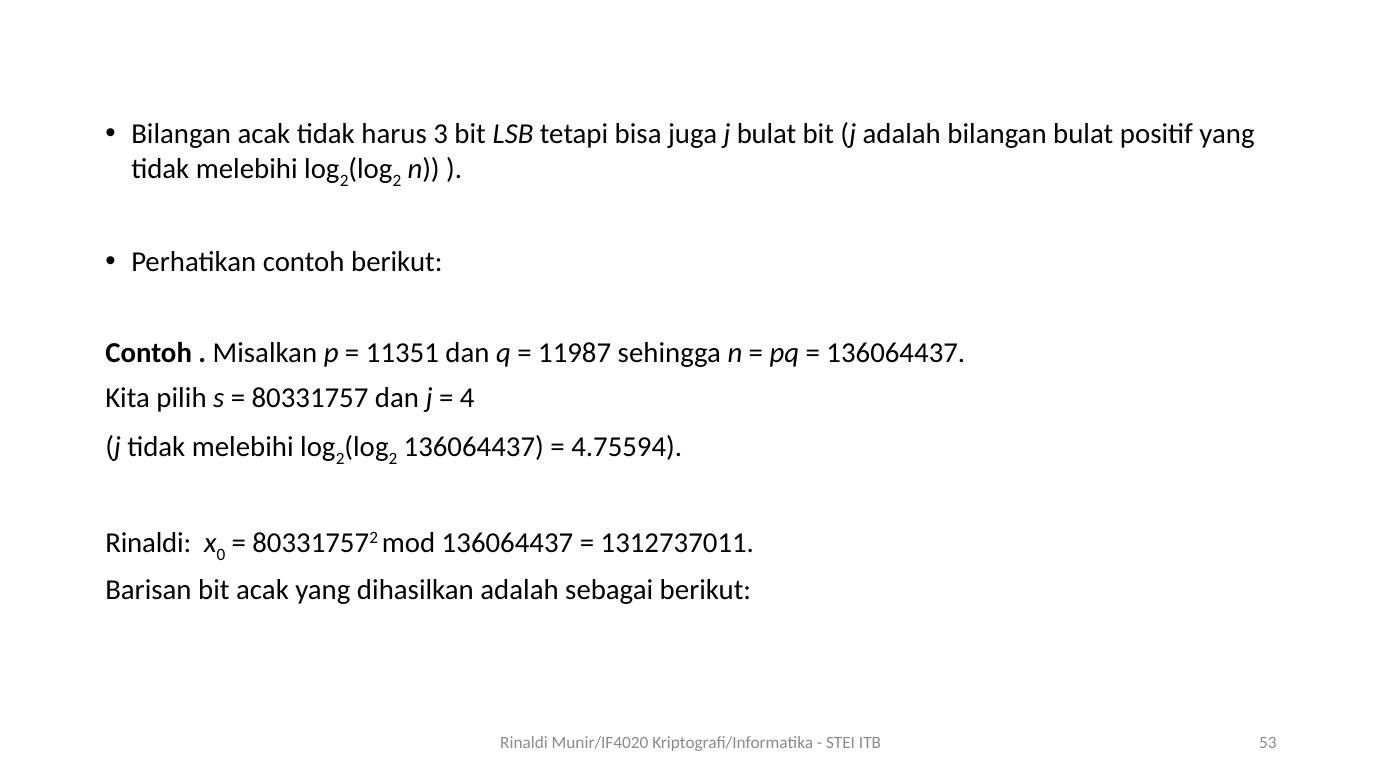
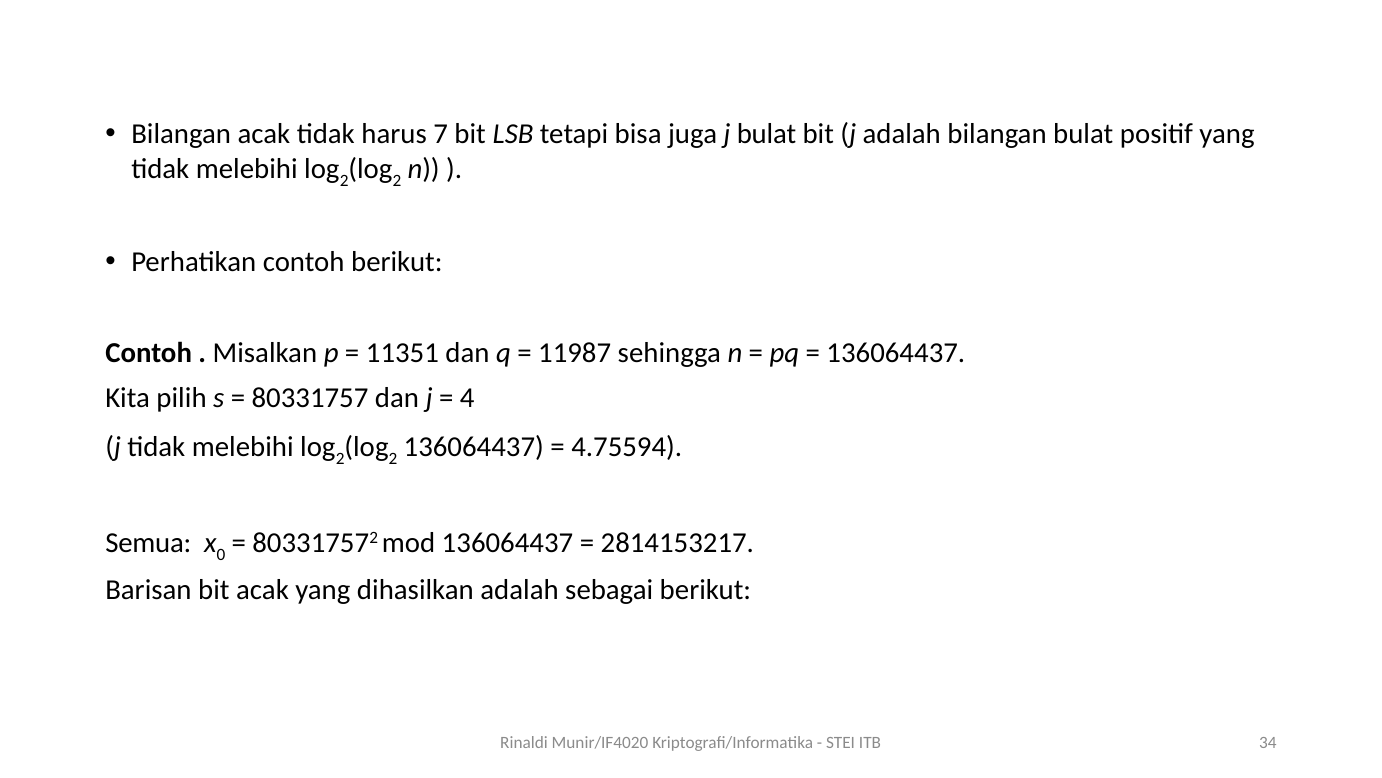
3: 3 -> 7 (441, 134)
Rinaldi: Rinaldi -> Semua (148, 543)
1312737011: 1312737011 -> 2814153217 (677, 543)
53: 53 -> 34 (1268, 742)
